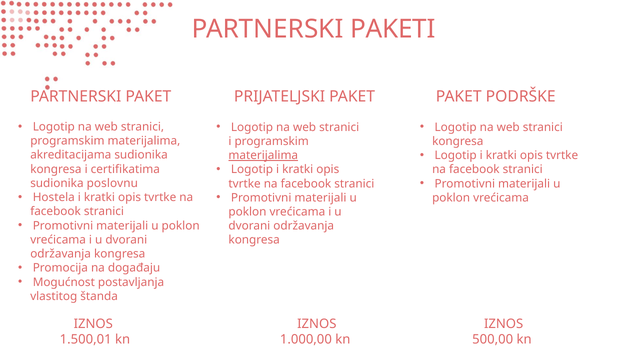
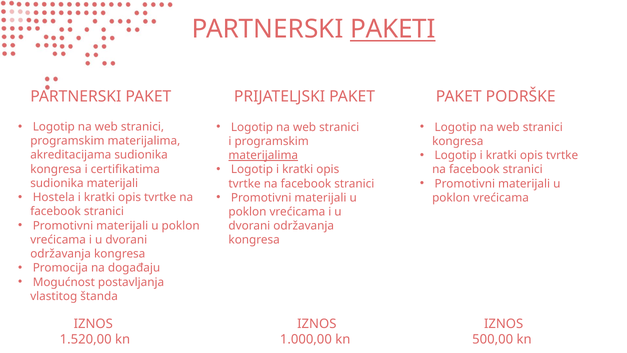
PAKETI underline: none -> present (393, 29)
sudionika poslovnu: poslovnu -> materijali (112, 183)
1.500,01: 1.500,01 -> 1.520,00 (86, 339)
